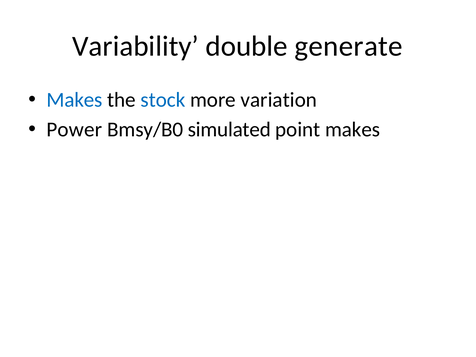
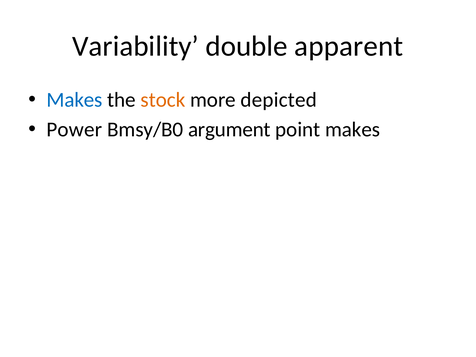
generate: generate -> apparent (349, 46)
stock colour: blue -> orange (163, 100)
variation: variation -> depicted (279, 100)
simulated: simulated -> argument (229, 129)
